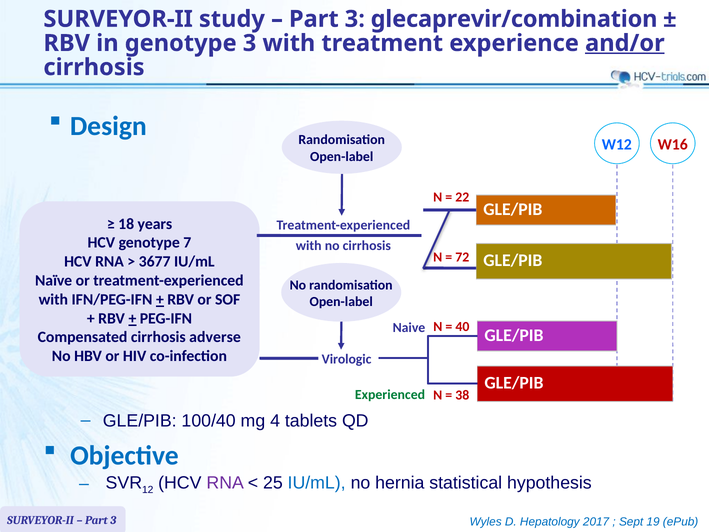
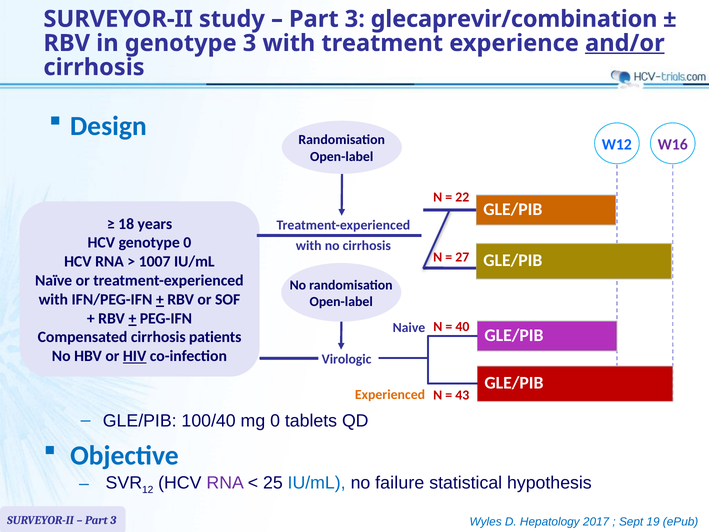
W16 colour: red -> purple (673, 144)
genotype 7: 7 -> 0 (187, 243)
72: 72 -> 27 (462, 257)
3677: 3677 -> 1007 (155, 262)
adverse: adverse -> patients (215, 337)
HIV underline: none -> present (135, 356)
Experienced colour: green -> orange (390, 394)
38: 38 -> 43 (462, 395)
mg 4: 4 -> 0 (275, 421)
hernia: hernia -> failure (400, 483)
